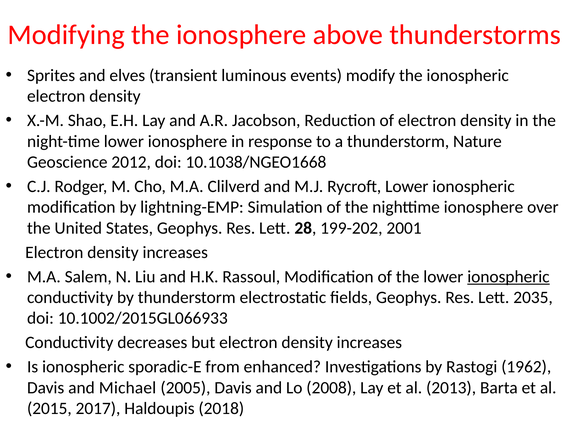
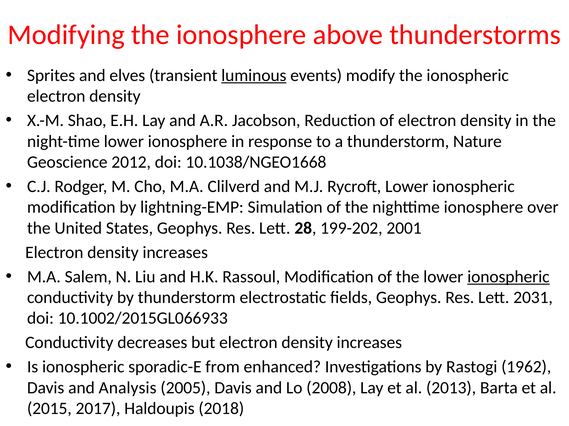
luminous underline: none -> present (254, 76)
2035: 2035 -> 2031 (533, 298)
Michael: Michael -> Analysis (128, 388)
